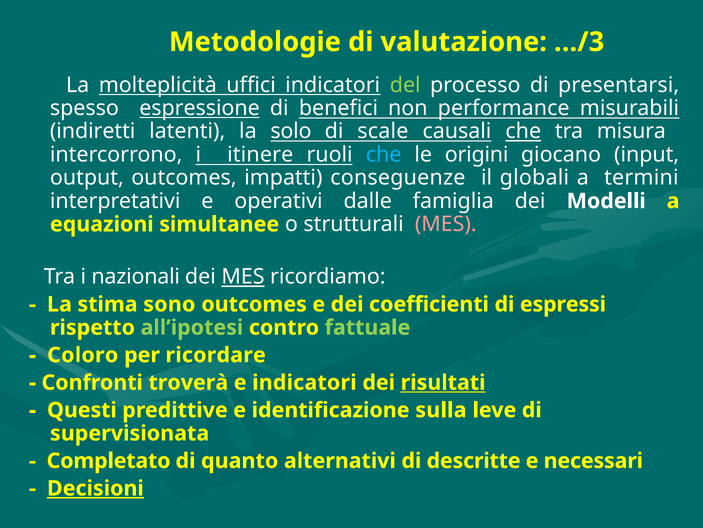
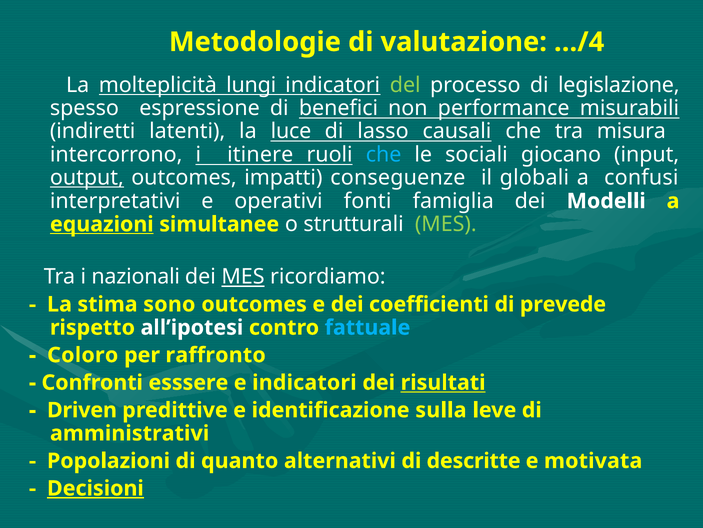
…/3: …/3 -> …/4 (579, 42)
uffici: uffici -> lungi (251, 85)
presentarsi: presentarsi -> legislazione (619, 85)
espressione underline: present -> none (200, 108)
solo: solo -> luce (291, 131)
scale: scale -> lasso (383, 131)
che underline: present -> none (523, 131)
origini: origini -> sociali (476, 154)
output underline: none -> present (87, 178)
termini: termini -> confusi (641, 178)
dalle: dalle -> fonti (368, 201)
equazioni underline: none -> present (102, 224)
MES colour: pink -> light green (446, 224)
espressi: espressi -> prevede (563, 304)
all’ipotesi colour: light green -> white (192, 327)
fattuale colour: light green -> light blue (368, 327)
ricordare: ricordare -> raffronto (216, 355)
troverà: troverà -> esssere (188, 382)
Questi: Questi -> Driven (82, 410)
supervisionata: supervisionata -> amministrativi (130, 433)
Completato: Completato -> Popolazioni (109, 460)
necessari: necessari -> motivata (593, 460)
